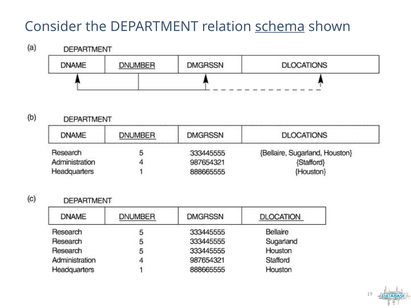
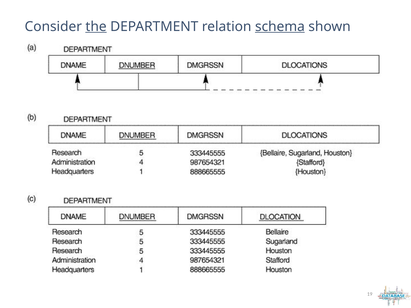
the underline: none -> present (96, 27)
